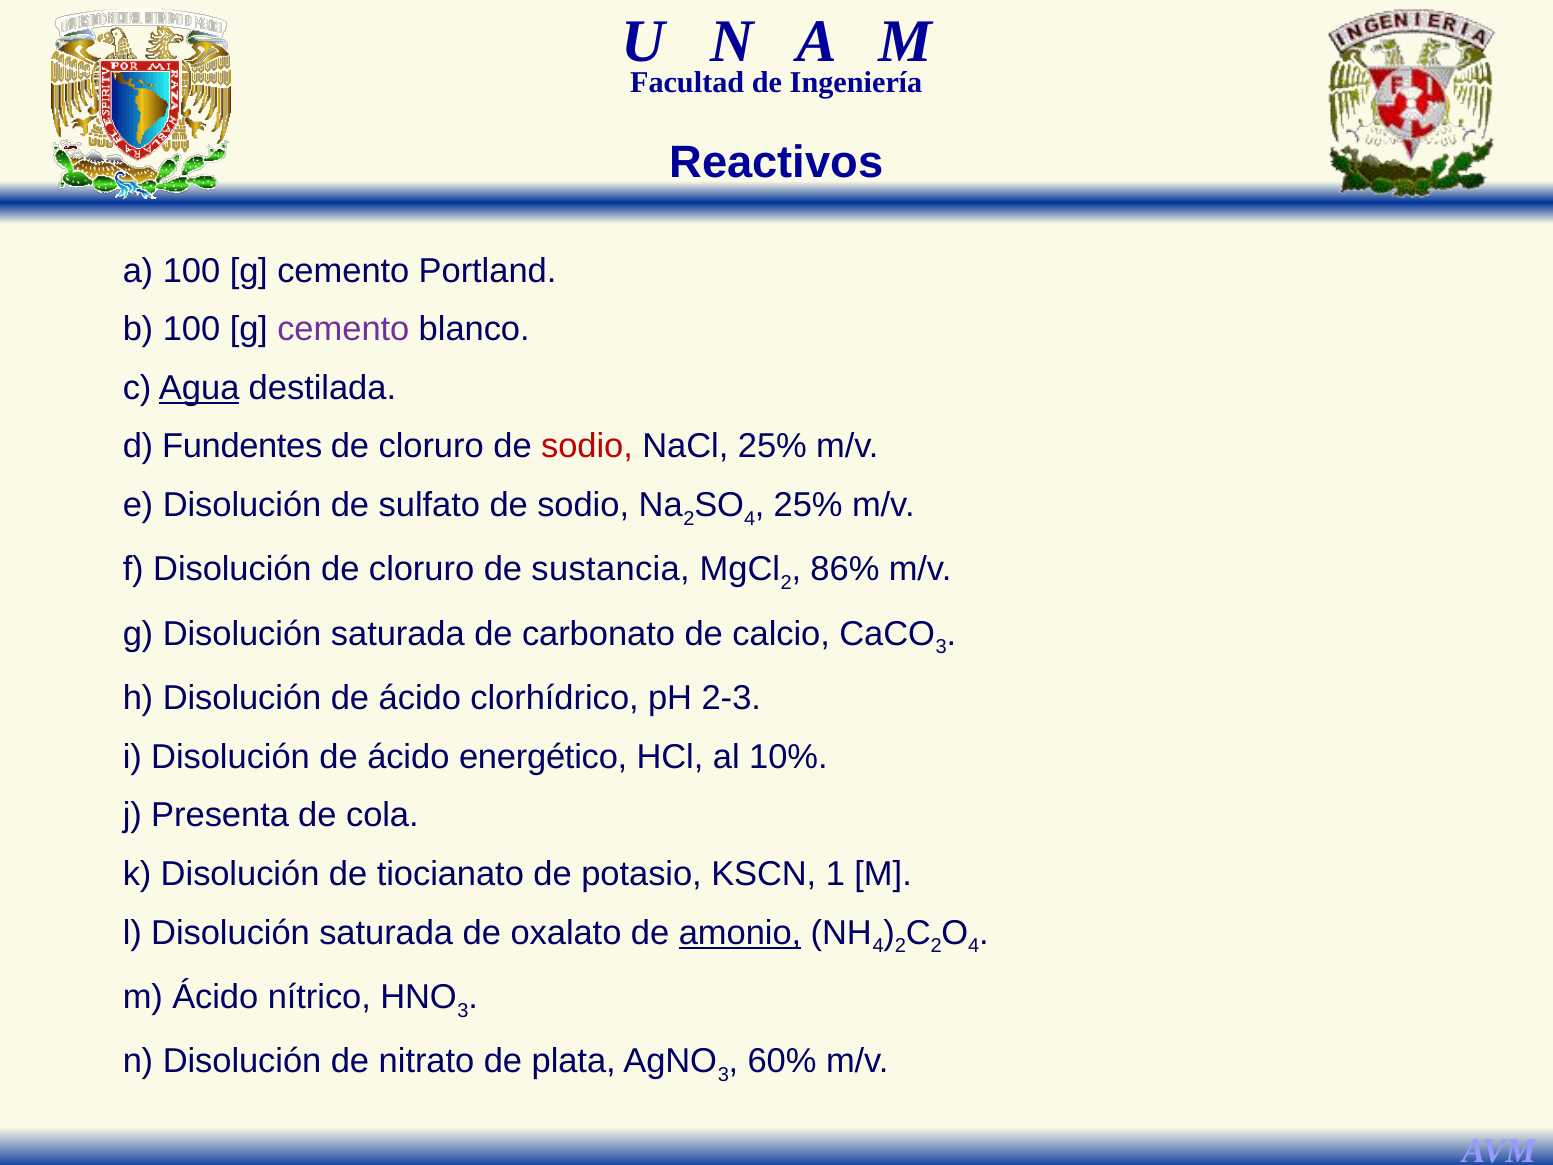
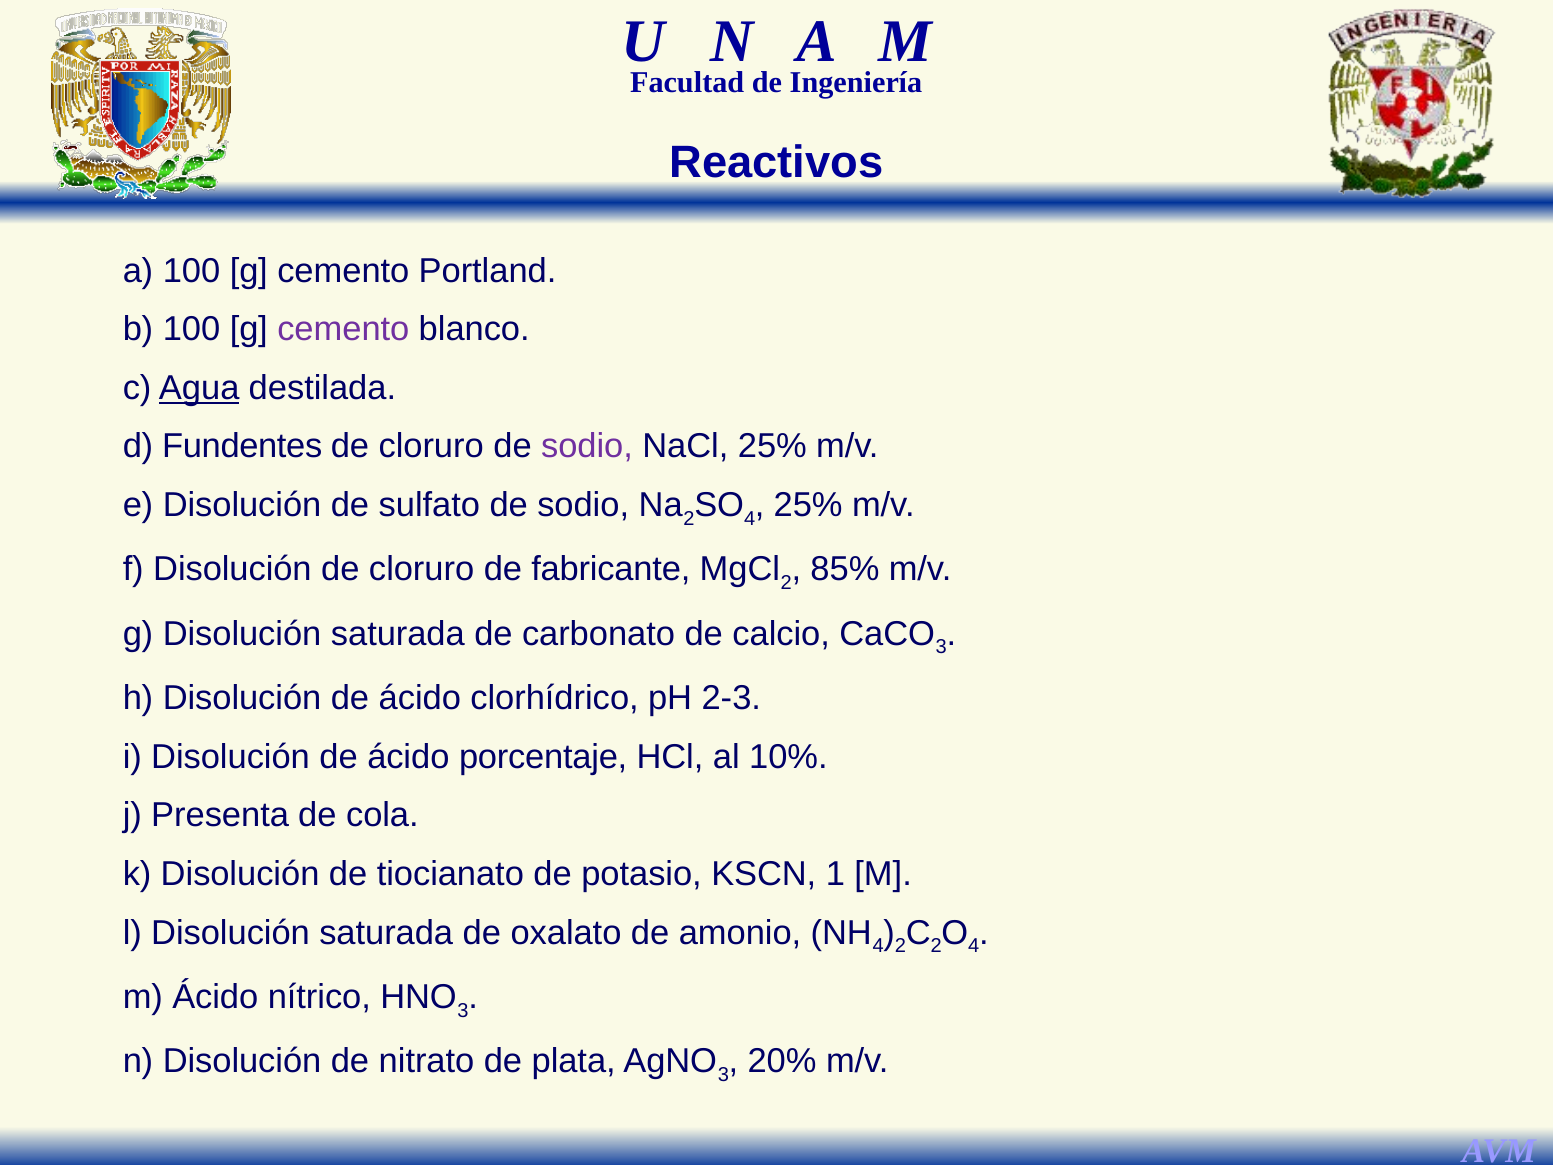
sodio colour: red -> purple (587, 447)
sustancia: sustancia -> fabricante (611, 569)
86%: 86% -> 85% (845, 569)
energético: energético -> porcentaje (543, 757)
amonio underline: present -> none (740, 933)
60%: 60% -> 20% (782, 1061)
